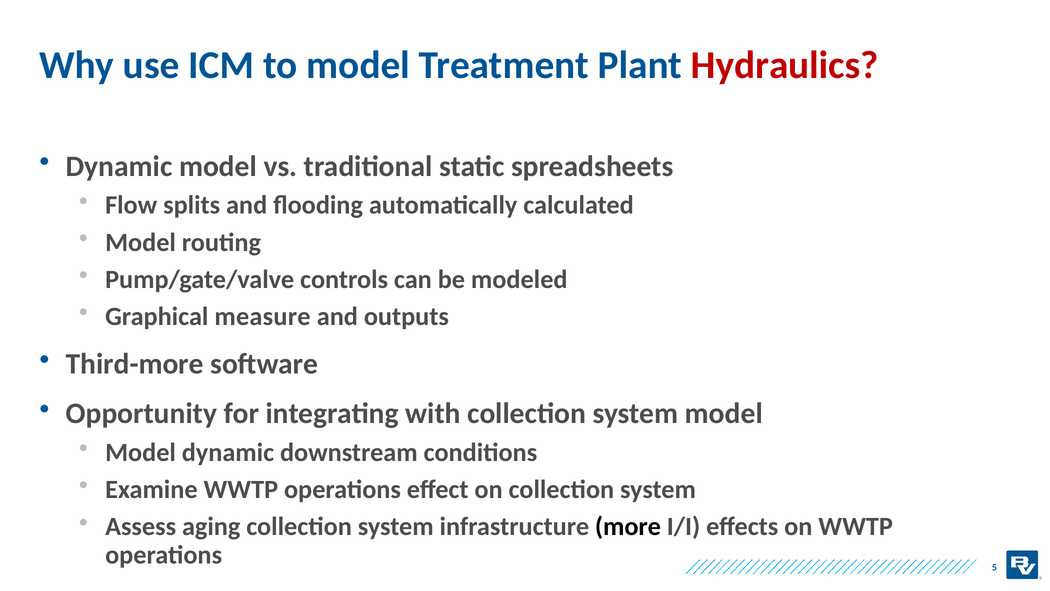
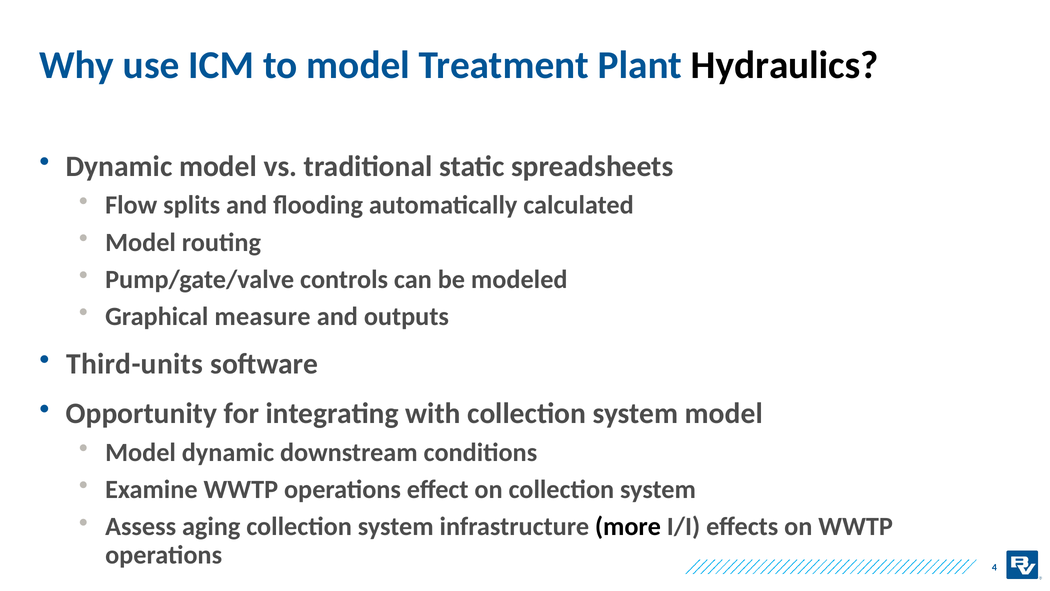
Hydraulics colour: red -> black (785, 65)
Third-more: Third-more -> Third-units (135, 364)
5: 5 -> 4 (994, 567)
